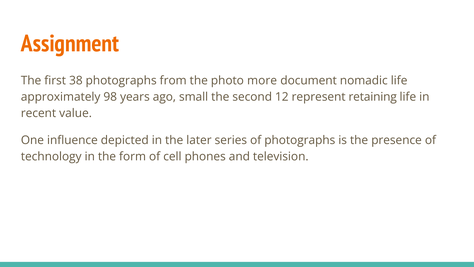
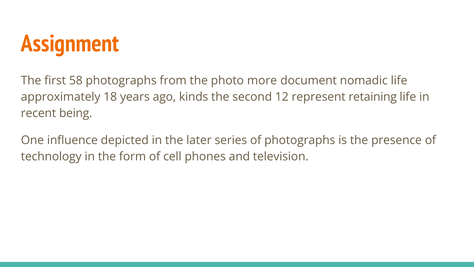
38: 38 -> 58 (76, 80)
98: 98 -> 18 (110, 97)
small: small -> kinds (194, 97)
value: value -> being (76, 113)
